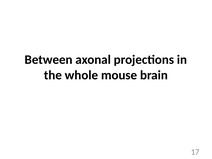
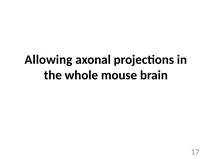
Between: Between -> Allowing (49, 60)
